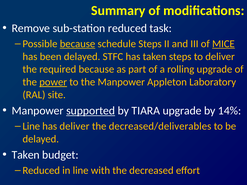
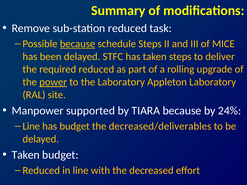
MICE underline: present -> none (223, 44)
required because: because -> reduced (96, 69)
the Manpower: Manpower -> Laboratory (121, 82)
supported underline: present -> none (91, 111)
TIARA upgrade: upgrade -> because (182, 111)
14%: 14% -> 24% (230, 111)
has deliver: deliver -> budget (75, 126)
